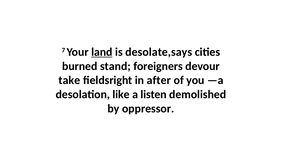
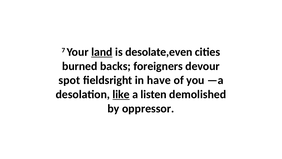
desolate,says: desolate,says -> desolate,even (159, 52)
stand: stand -> backs (115, 66)
take: take -> spot (69, 80)
after: after -> have (159, 80)
like underline: none -> present (121, 94)
